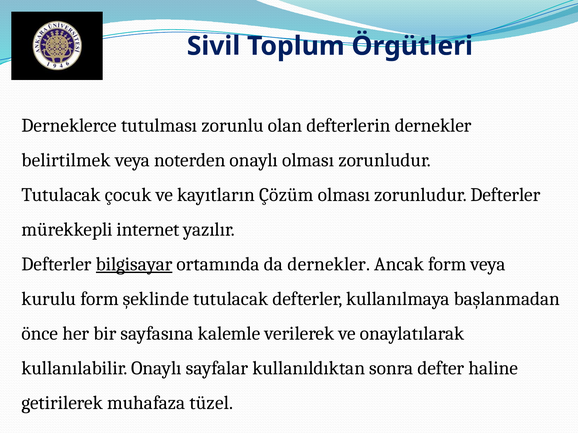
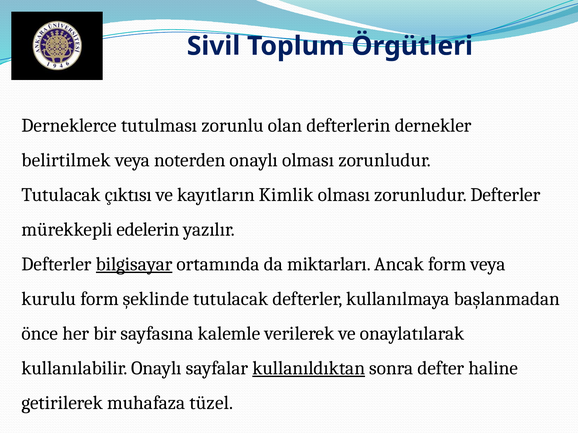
çocuk: çocuk -> çıktısı (128, 195)
Çözüm: Çözüm -> Kimlik (286, 195)
internet: internet -> edelerin (148, 230)
da dernekler: dernekler -> miktarları (329, 264)
kullanıldıktan underline: none -> present (309, 368)
